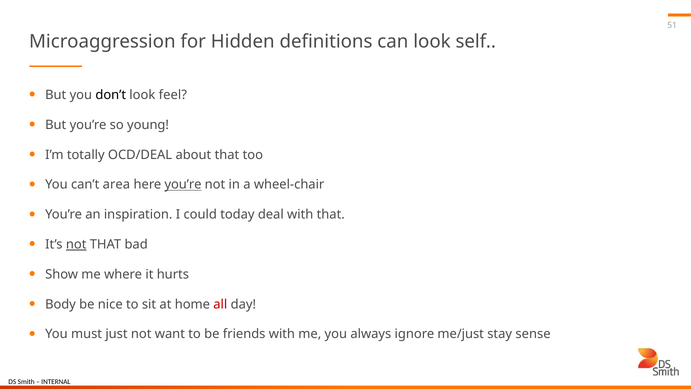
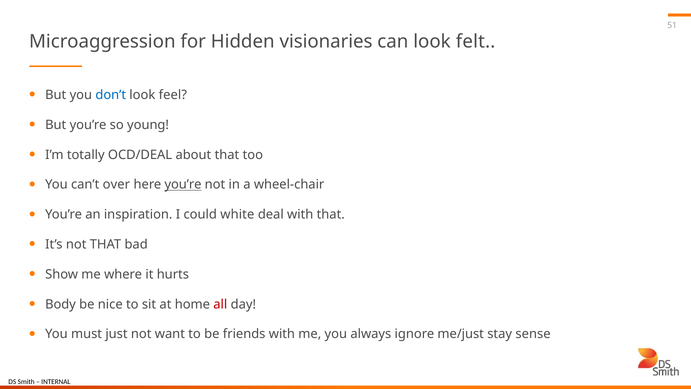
definitions: definitions -> visionaries (326, 42)
self: self -> felt (476, 42)
don’t colour: black -> blue (111, 95)
area: area -> over (116, 185)
today: today -> white (237, 214)
not underline: present -> none (76, 244)
